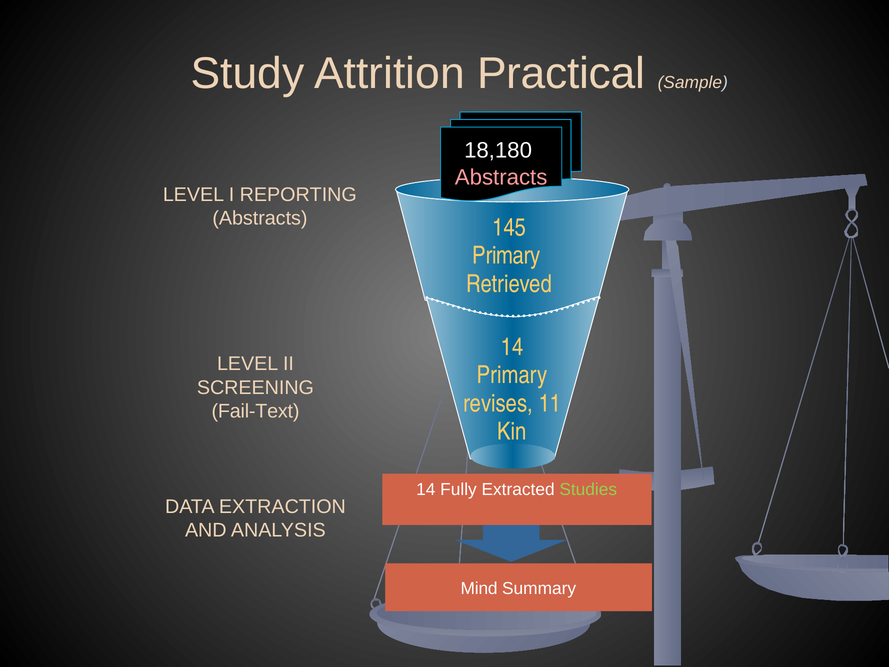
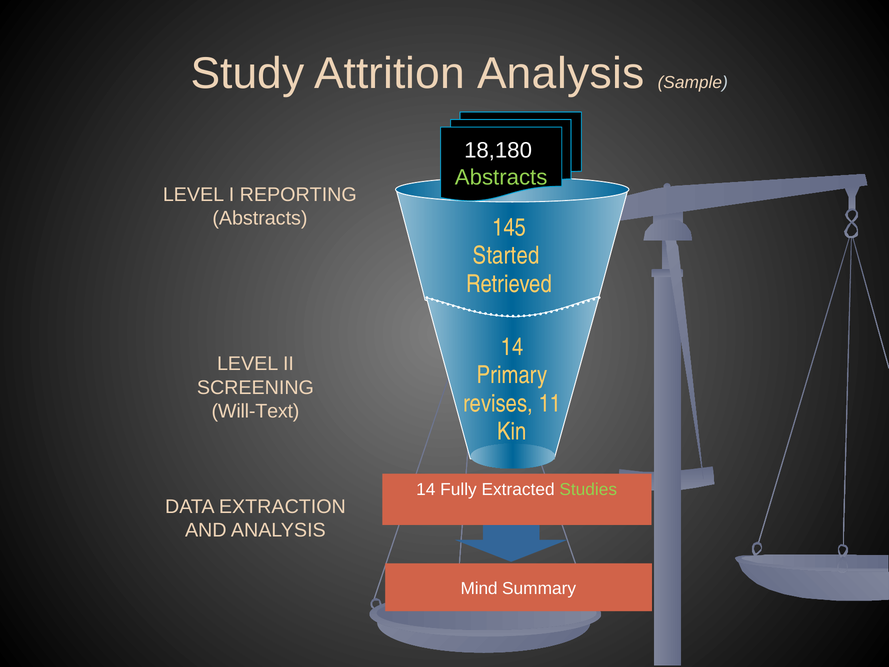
Attrition Practical: Practical -> Analysis (561, 73)
Abstracts colour: pink -> light green (501, 177)
Primary: Primary -> Started (506, 256)
Fail-Text: Fail-Text -> Will-Text (256, 411)
